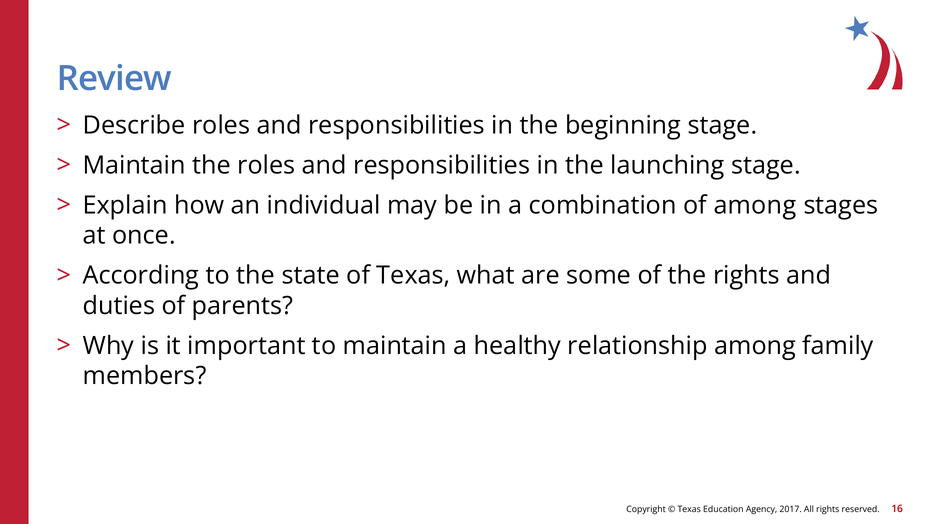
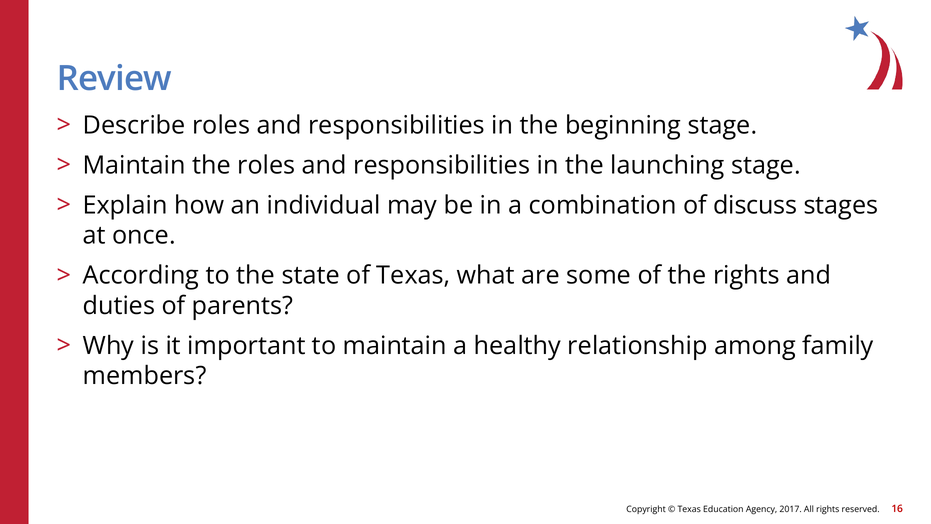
of among: among -> discuss (755, 205)
